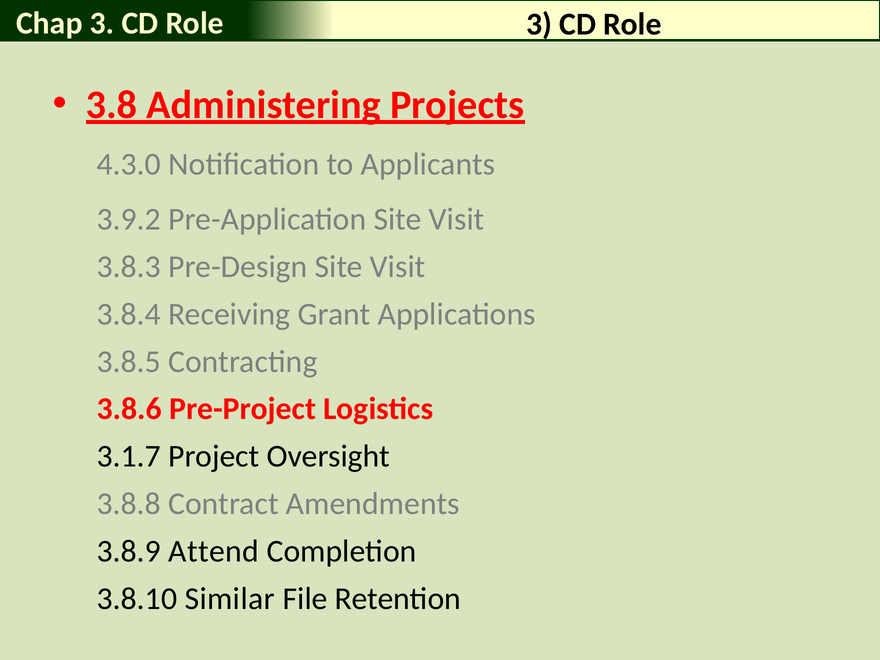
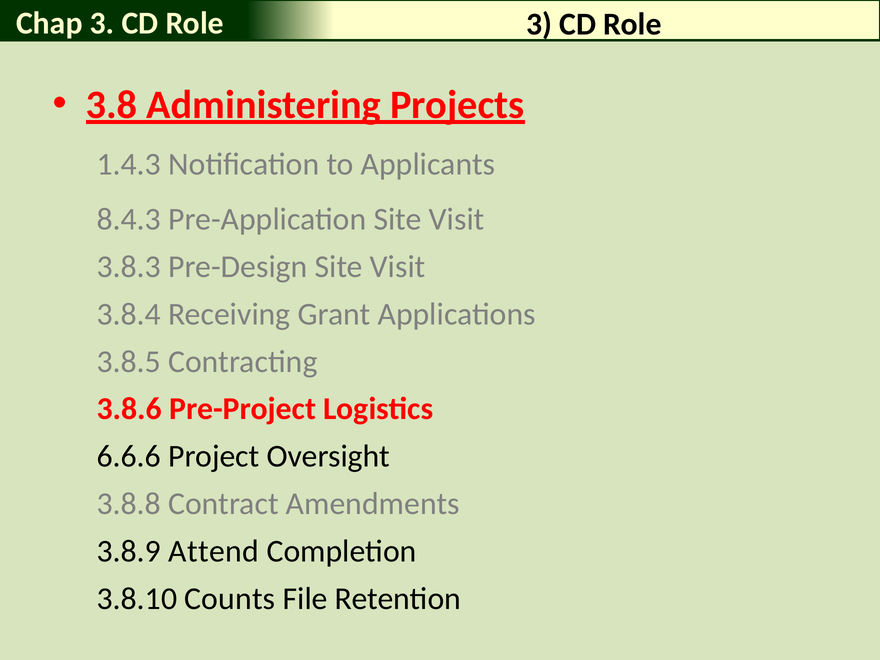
4.3.0: 4.3.0 -> 1.4.3 (129, 164)
3.9.2: 3.9.2 -> 8.4.3 (129, 219)
3.1.7: 3.1.7 -> 6.6.6 (129, 456)
Similar: Similar -> Counts (230, 599)
